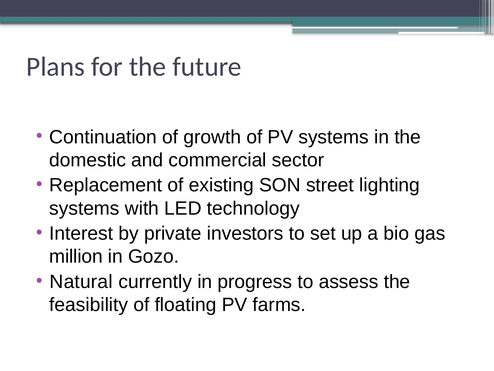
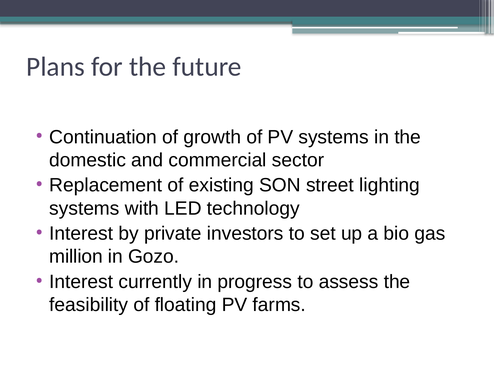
Natural: Natural -> Interest (81, 281)
